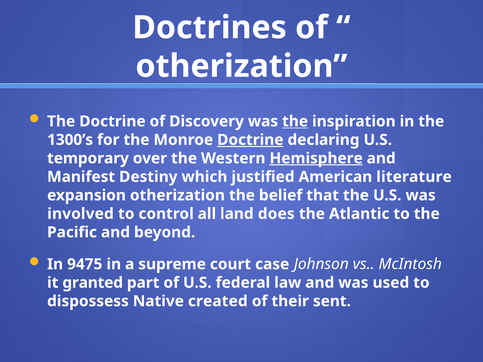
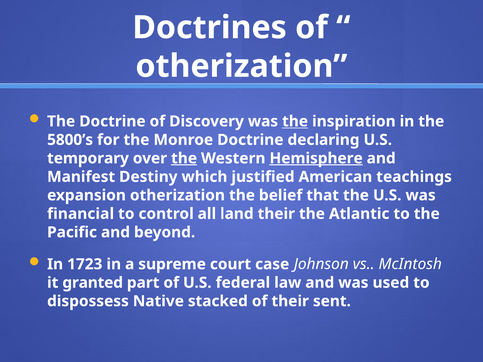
1300’s: 1300’s -> 5800’s (70, 140)
Doctrine underline: present -> none (250, 140)
the underline: none -> present (184, 158)
literature: literature -> teachings (414, 177)
involved: involved -> financial (81, 214)
land does: does -> their (276, 214)
9475: 9475 -> 1723 (85, 264)
created: created -> stacked (218, 301)
